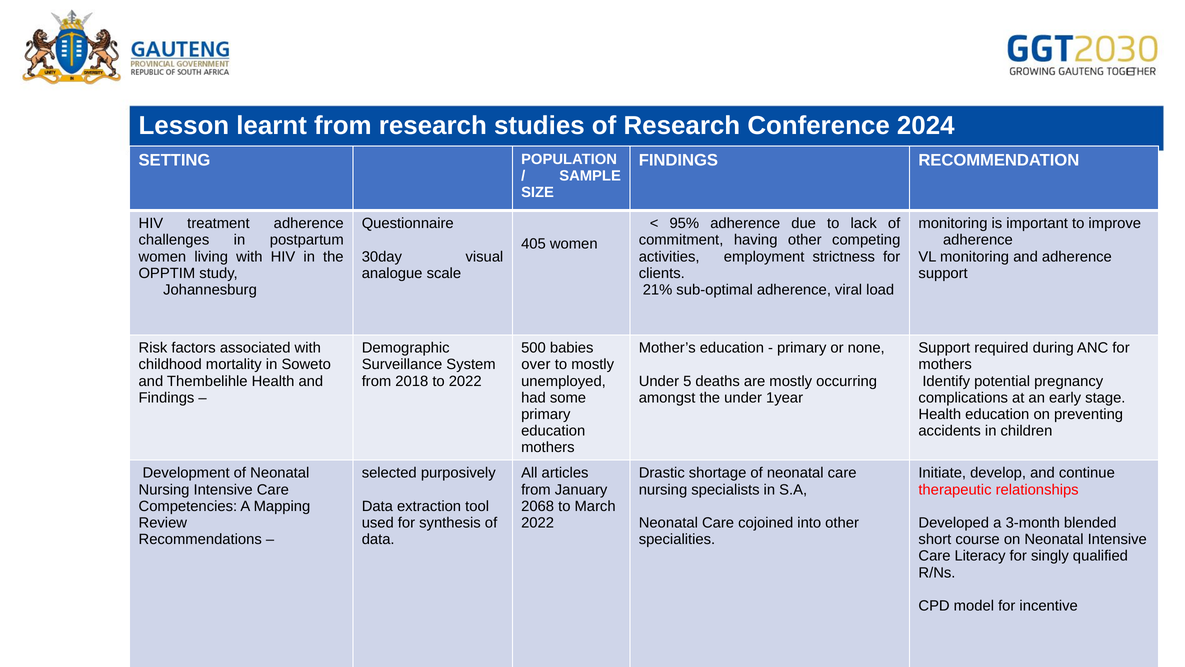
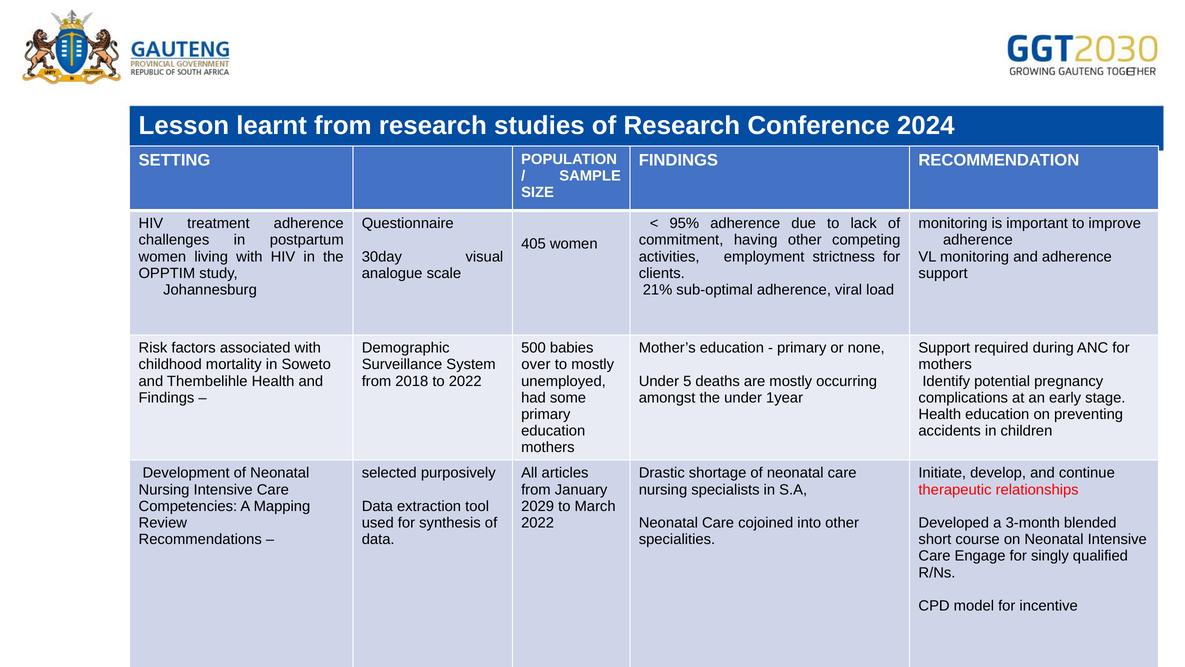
2068: 2068 -> 2029 (538, 506)
Literacy: Literacy -> Engage (980, 556)
